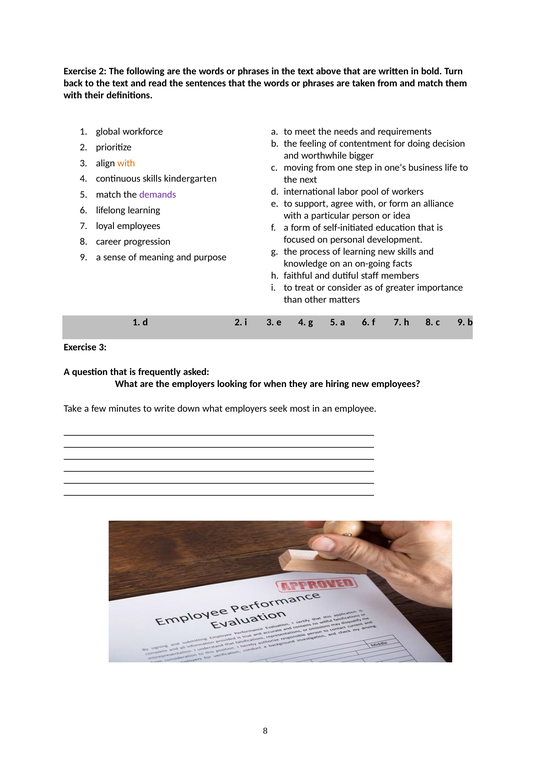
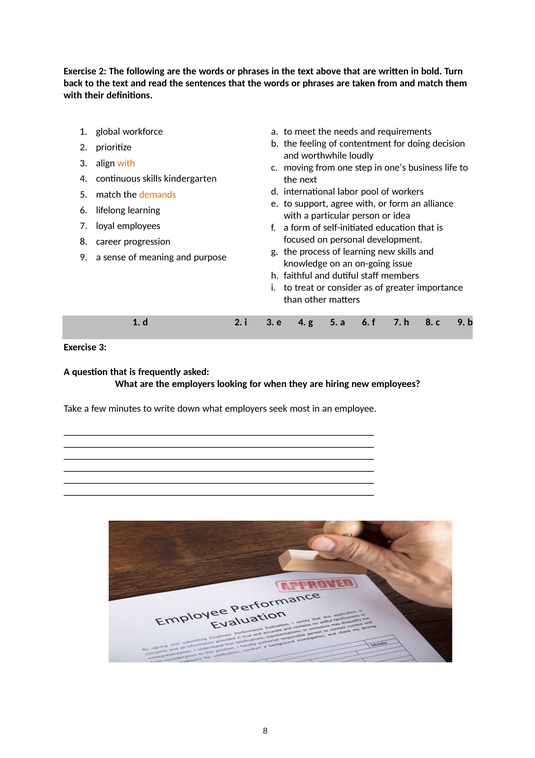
bigger: bigger -> loudly (361, 156)
demands colour: purple -> orange (158, 194)
facts: facts -> issue (403, 263)
